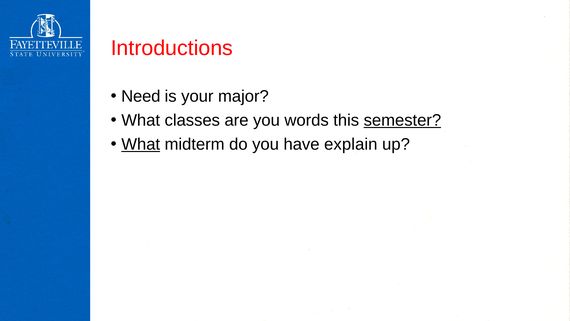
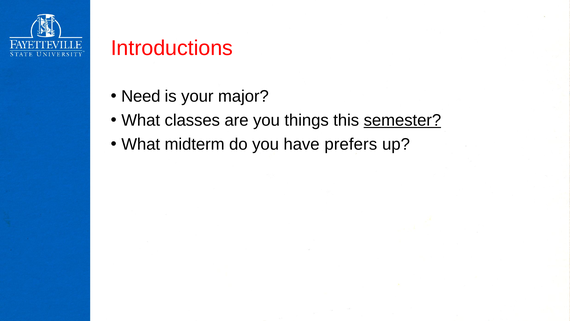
words: words -> things (307, 120)
What underline: present -> none (141, 144)
explain: explain -> prefers (351, 144)
